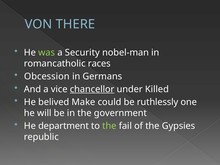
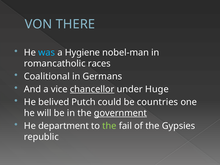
was colour: light green -> light blue (47, 53)
Security: Security -> Hygiene (82, 53)
Obcession: Obcession -> Coalitional (47, 76)
Killed: Killed -> Huge (157, 89)
Make: Make -> Putch (84, 102)
ruthlessly: ruthlessly -> countries (157, 102)
government underline: none -> present (120, 113)
